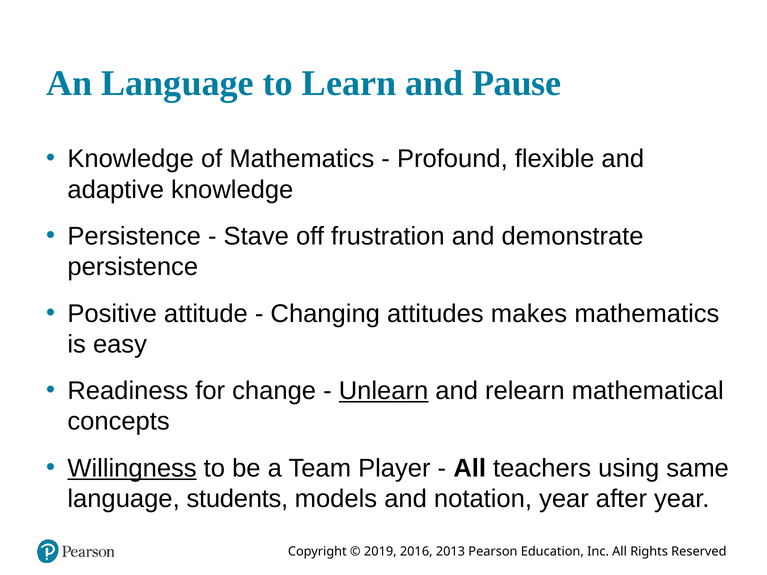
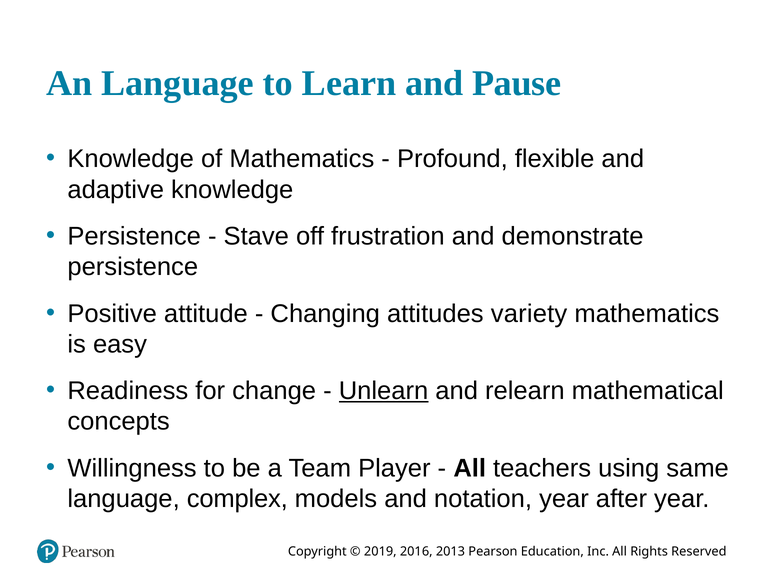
makes: makes -> variety (529, 314)
Willingness underline: present -> none (132, 468)
students: students -> complex (237, 499)
